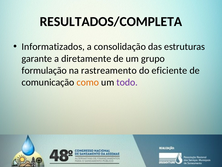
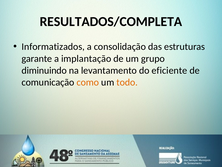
diretamente: diretamente -> implantação (86, 58)
formulação: formulação -> diminuindo (44, 70)
rastreamento: rastreamento -> levantamento (109, 70)
todo colour: purple -> orange (127, 82)
